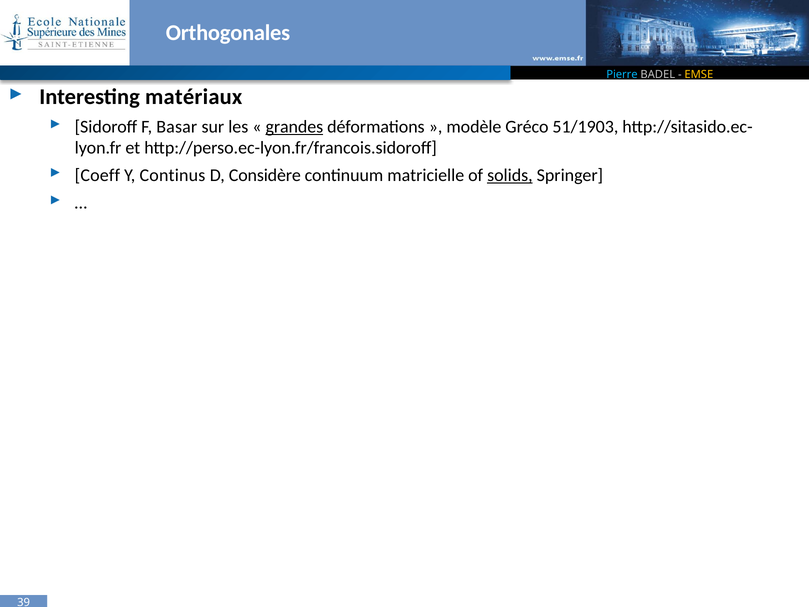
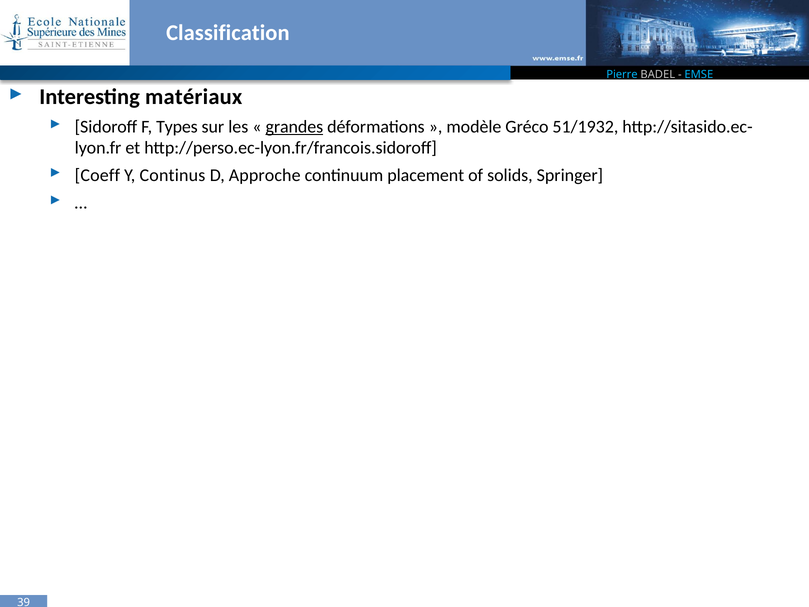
Orthogonales: Orthogonales -> Classification (228, 33)
EMSE colour: yellow -> light blue (699, 74)
Basar: Basar -> Types (177, 127)
51/1903: 51/1903 -> 51/1932 (585, 127)
Considère: Considère -> Approche (265, 175)
matricielle: matricielle -> placement (426, 175)
solids underline: present -> none (510, 175)
